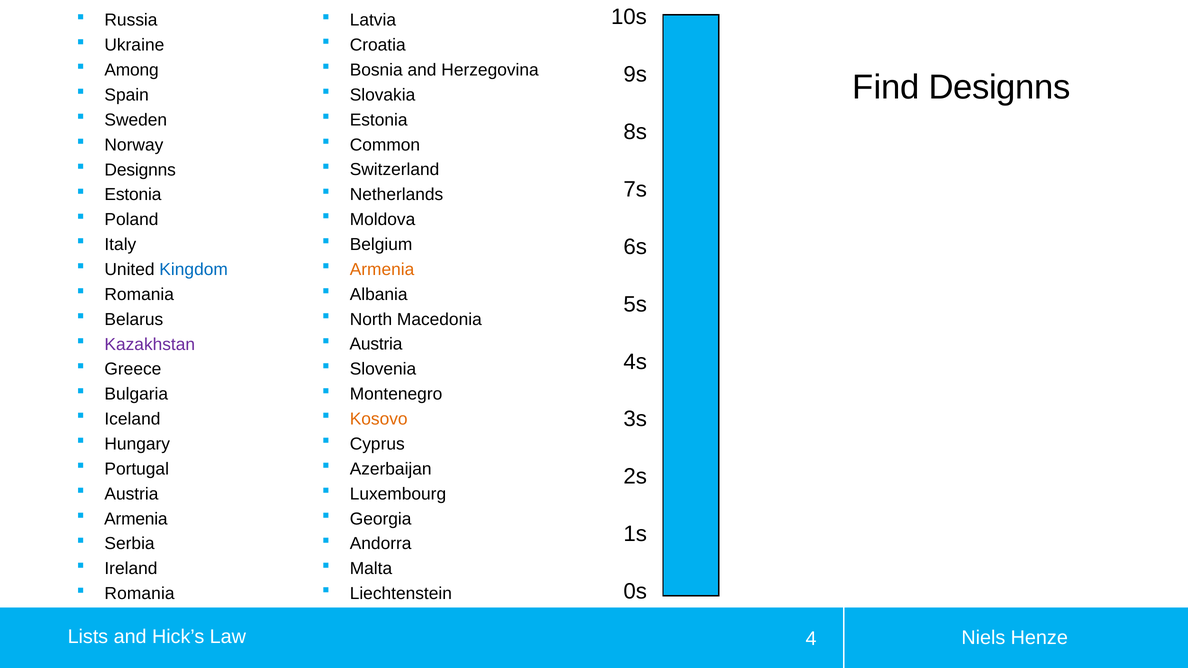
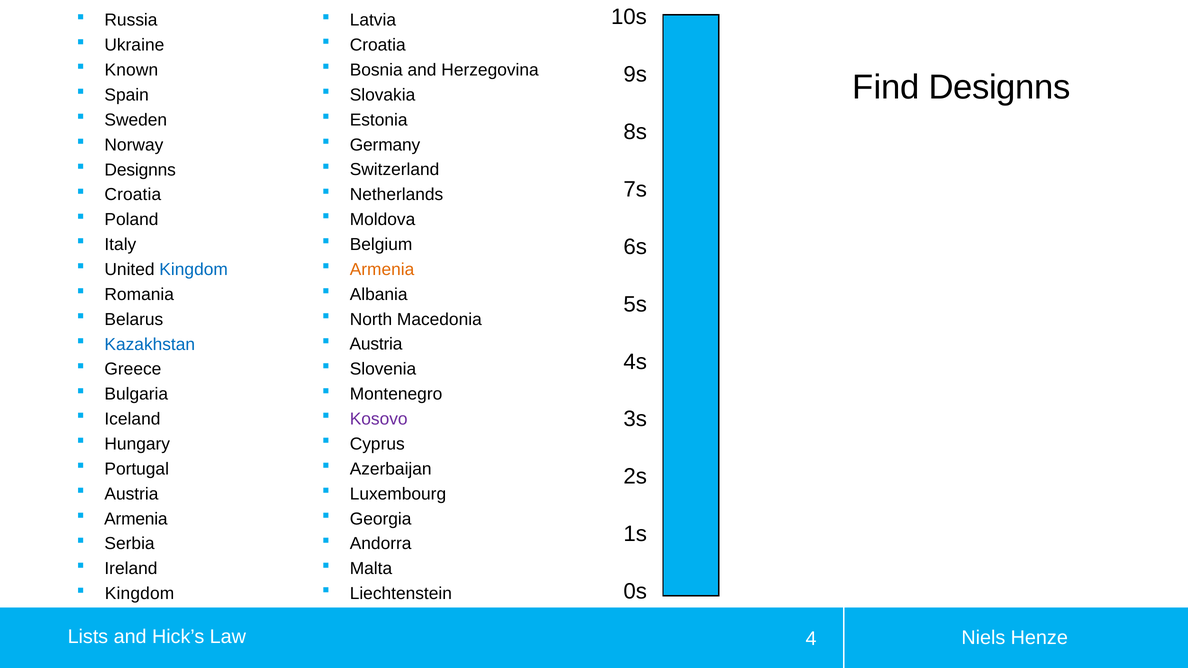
Among: Among -> Known (131, 70)
Common: Common -> Germany (385, 145)
Estonia: Estonia -> Croatia (133, 195)
Kazakhstan colour: purple -> blue (150, 344)
Kosovo colour: orange -> purple (379, 419)
Romania: Romania -> Kingdom (140, 594)
